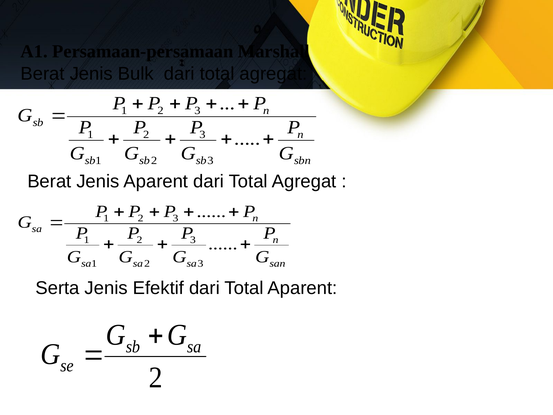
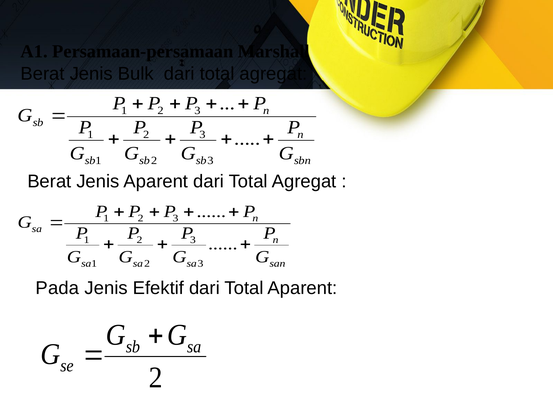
Serta: Serta -> Pada (57, 288)
